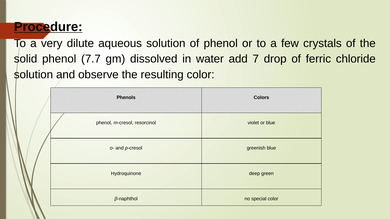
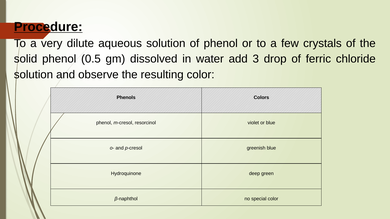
7.7: 7.7 -> 0.5 (91, 59)
7: 7 -> 3 (256, 59)
